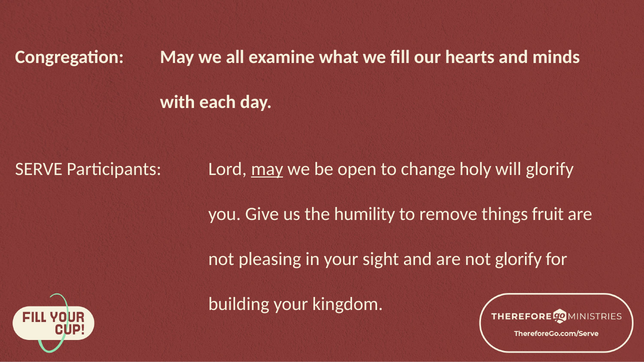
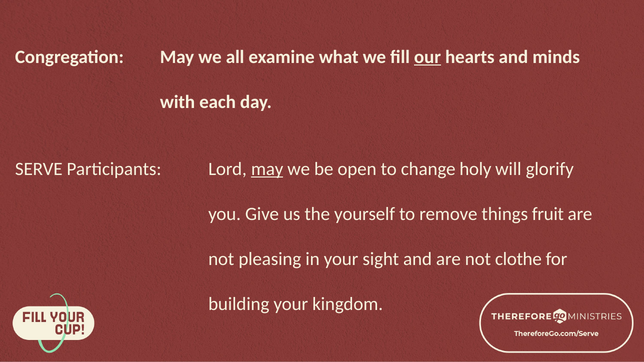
our underline: none -> present (428, 57)
humility: humility -> yourself (365, 214)
not glorify: glorify -> clothe (518, 259)
